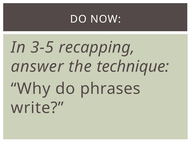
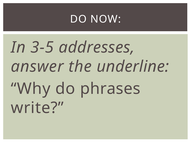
recapping: recapping -> addresses (97, 48)
technique: technique -> underline (133, 67)
